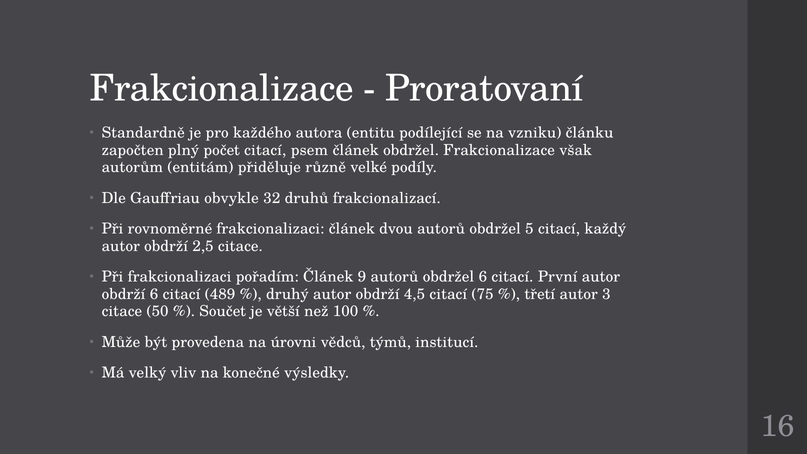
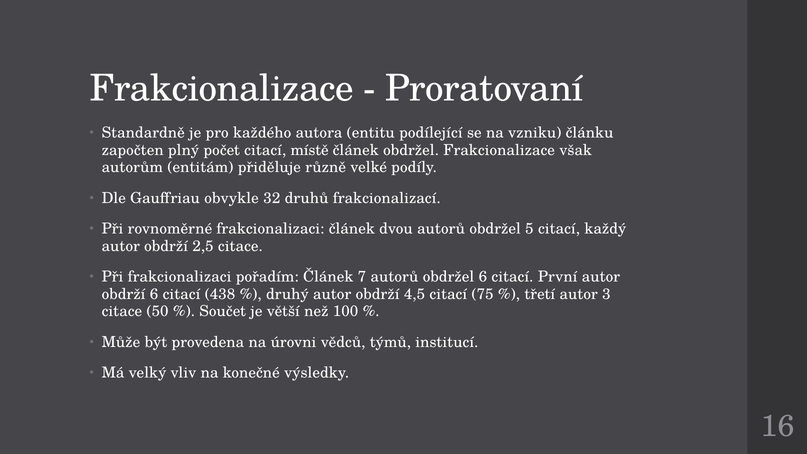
psem: psem -> místě (310, 150)
9: 9 -> 7 (362, 277)
489: 489 -> 438 (220, 294)
